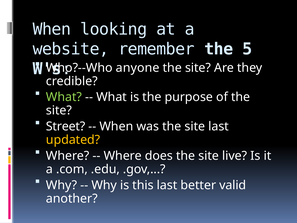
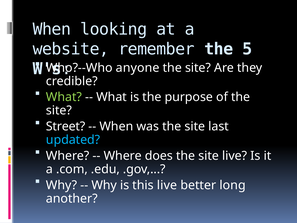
updated colour: yellow -> light blue (73, 140)
this last: last -> live (167, 185)
valid: valid -> long (233, 185)
